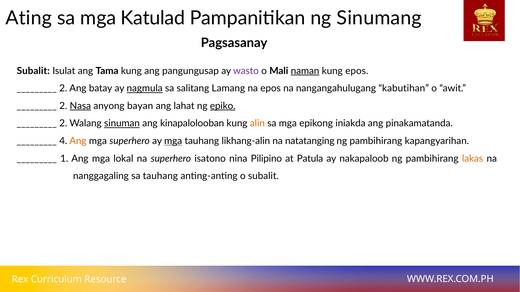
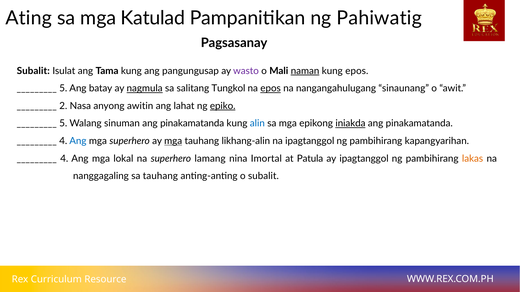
Sinumang: Sinumang -> Pahiwatig (379, 18)
2: 2 -> 5 (63, 89)
Lamang: Lamang -> Tungkol (228, 89)
epos underline: none -> present (271, 89)
kabutihan: kabutihan -> sinaunang (404, 89)
Nasa underline: present -> none (80, 106)
bayan: bayan -> awitin (140, 106)
2: 2 -> 5 (63, 124)
sinuman underline: present -> none (122, 124)
kinapalolooban: kinapalolooban -> pinakamatanda (192, 124)
alin colour: orange -> blue (257, 124)
iniakda underline: none -> present (350, 124)
Ang colour: orange -> blue (78, 141)
na natatanging: natatanging -> ipagtanggol (310, 141)
1: 1 -> 4 (64, 159)
isatono: isatono -> lamang (210, 159)
Pilipino: Pilipino -> Imortal (266, 159)
ay nakapaloob: nakapaloob -> ipagtanggol (364, 159)
